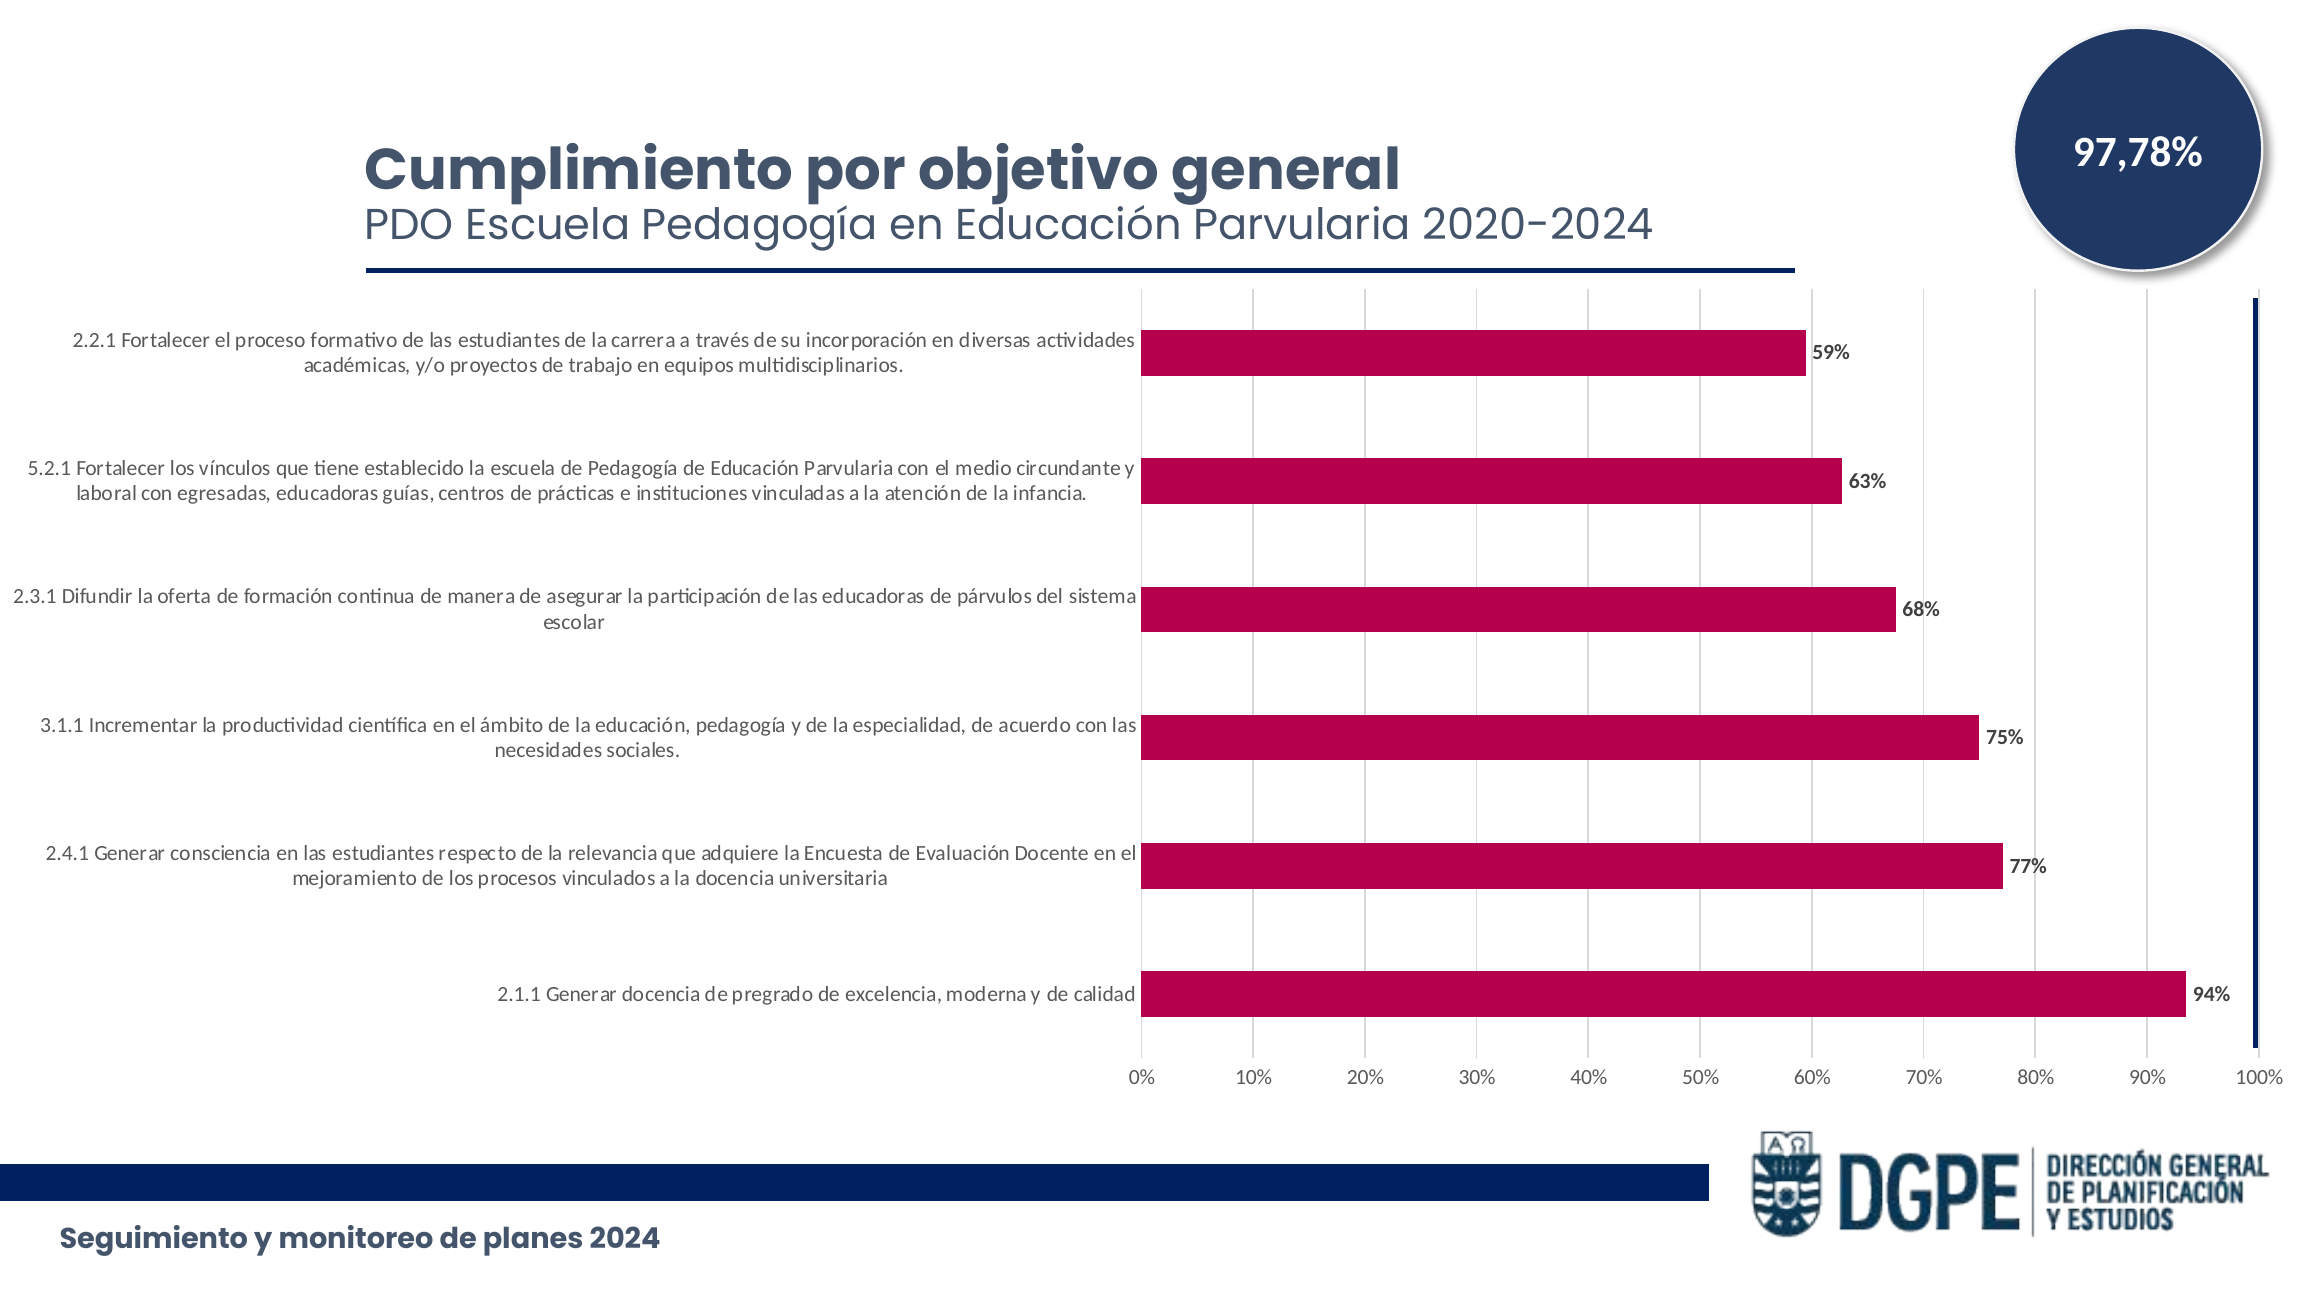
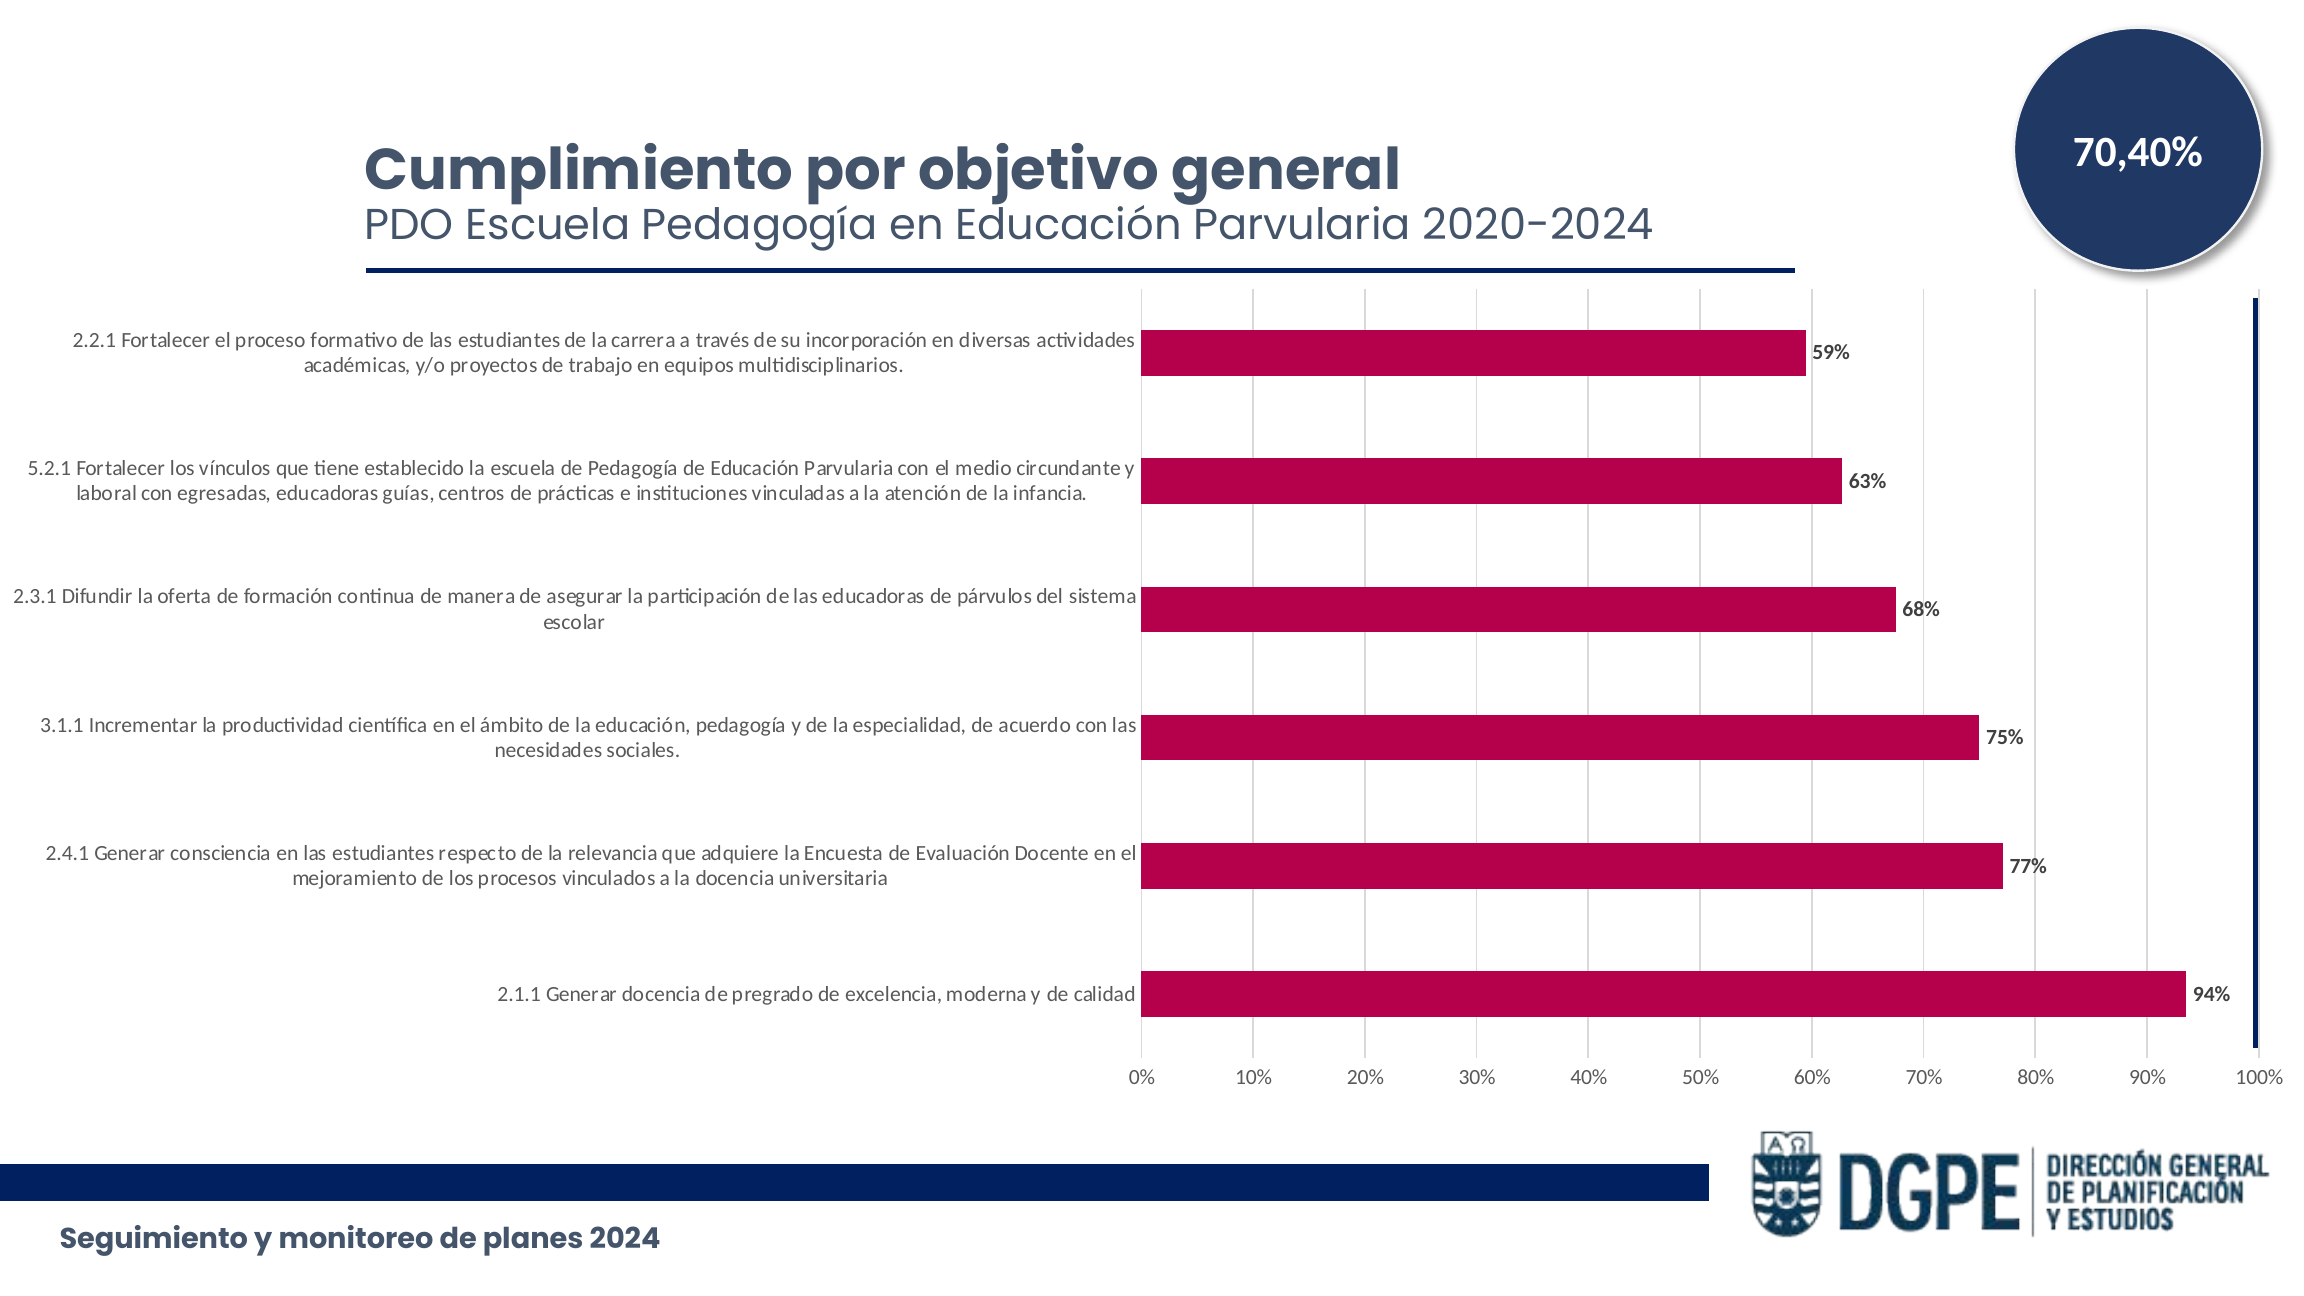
97,78%: 97,78% -> 70,40% (2138, 152)
